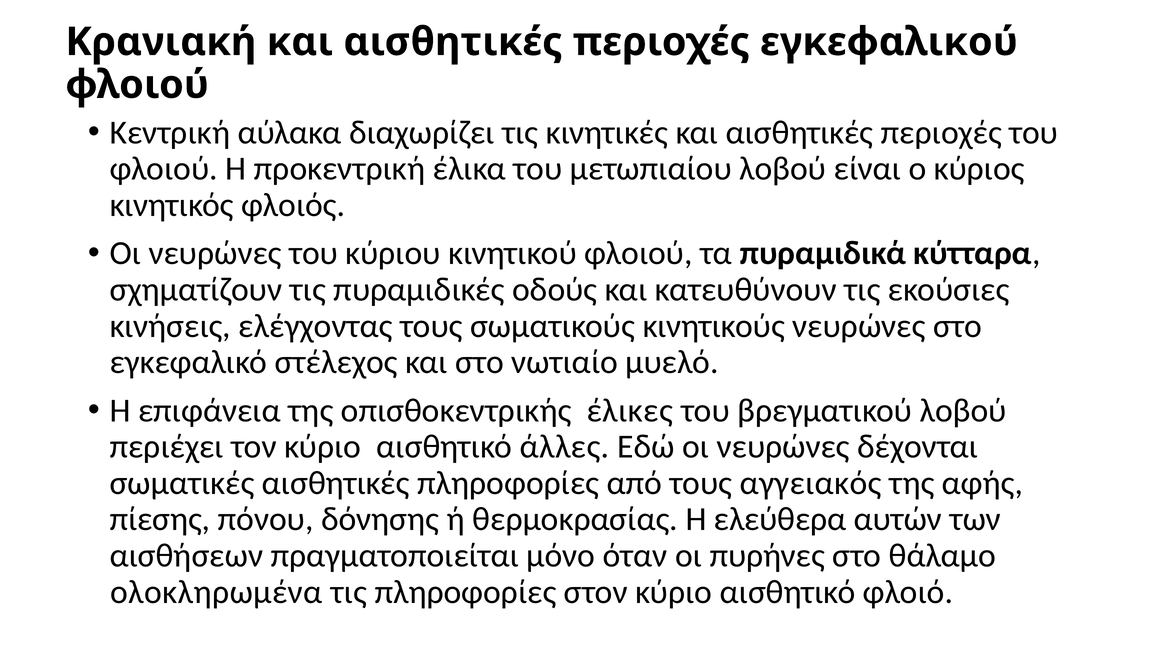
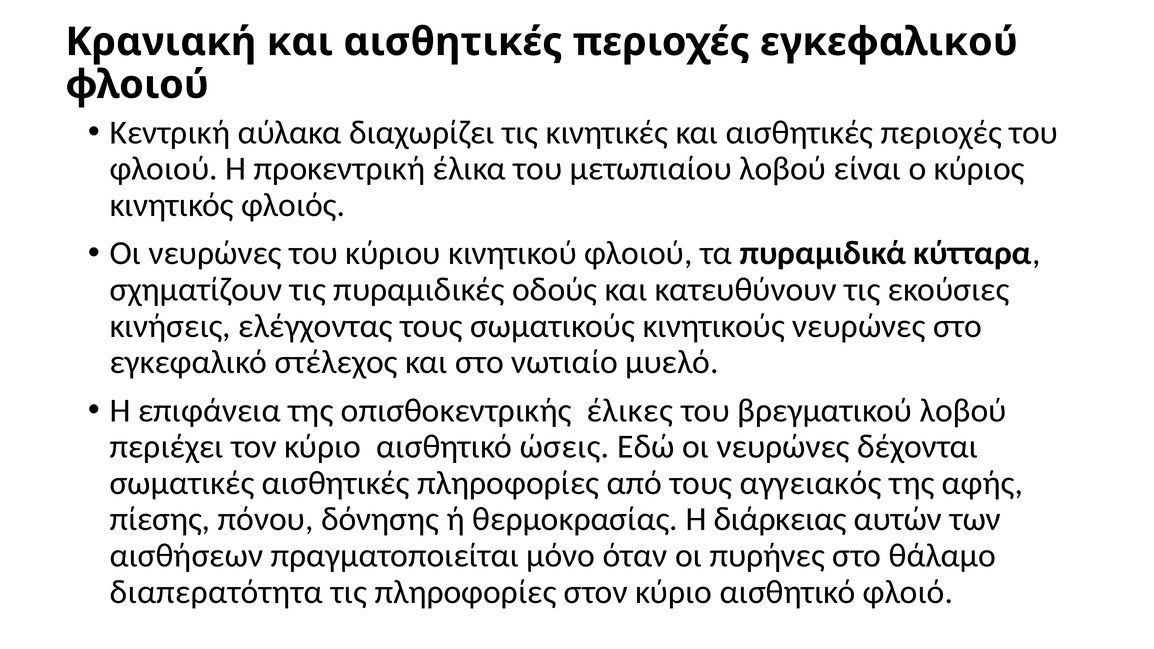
άλλες: άλλες -> ώσεις (564, 447)
ελεύθερα: ελεύθερα -> διάρκειας (780, 519)
ολοκληρωμένα: ολοκληρωμένα -> διαπερατότητα (216, 592)
